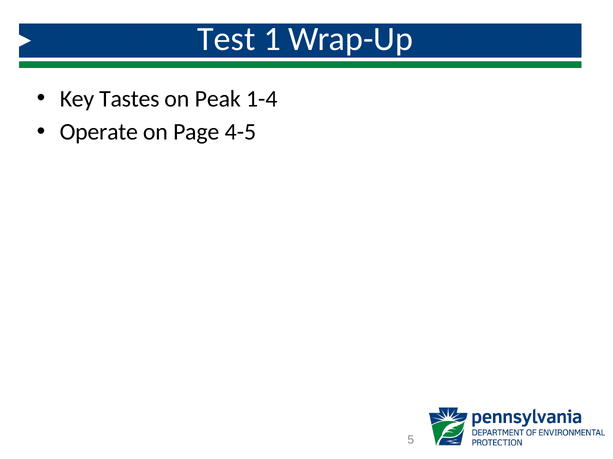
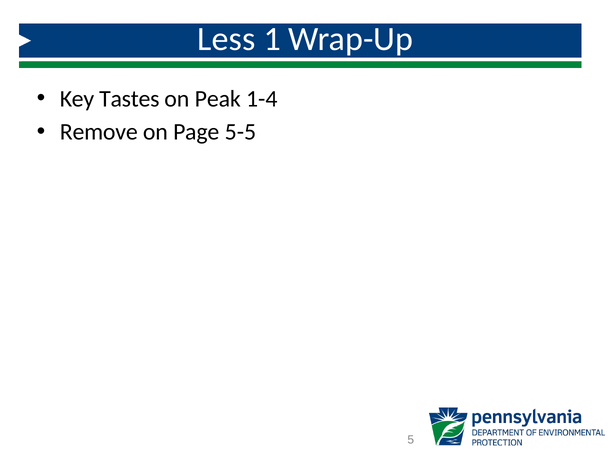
Test: Test -> Less (226, 39)
Operate: Operate -> Remove (99, 132)
4-5: 4-5 -> 5-5 (240, 132)
